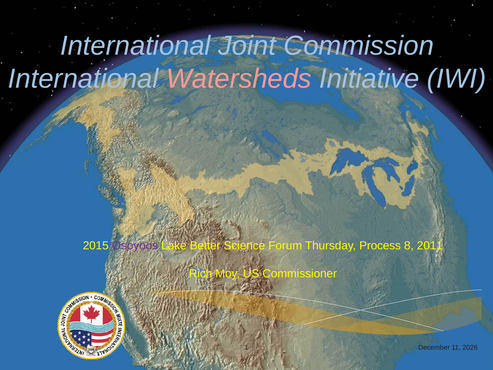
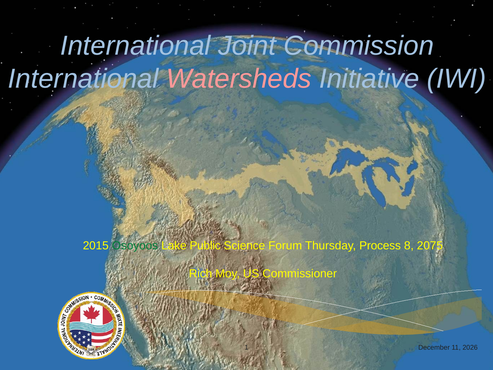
Osoyoos colour: purple -> green (135, 246)
Better: Better -> Public (205, 246)
2011: 2011 -> 2075 (430, 246)
